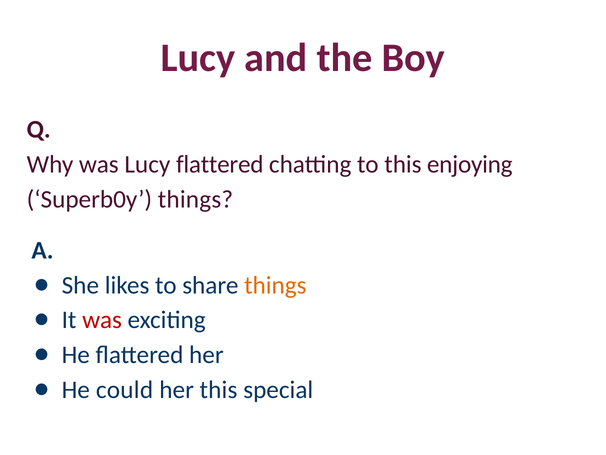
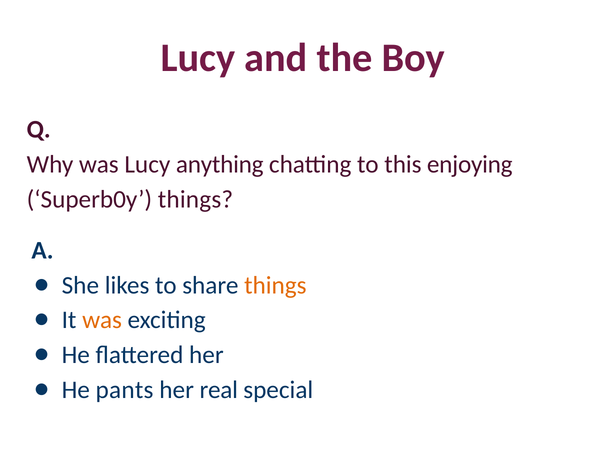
Lucy flattered: flattered -> anything (220, 164)
was colour: red -> orange (102, 320)
could: could -> pants (125, 389)
her this: this -> real (219, 389)
